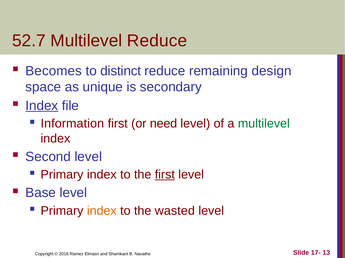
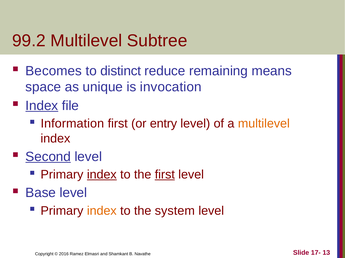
52.7: 52.7 -> 99.2 (29, 41)
Multilevel Reduce: Reduce -> Subtree (157, 41)
design: design -> means (272, 71)
secondary: secondary -> invocation (171, 87)
need: need -> entry (164, 124)
multilevel colour: green -> orange (264, 124)
Second underline: none -> present (48, 157)
index underline: none -> present (102, 175)
wasted: wasted -> system (175, 211)
